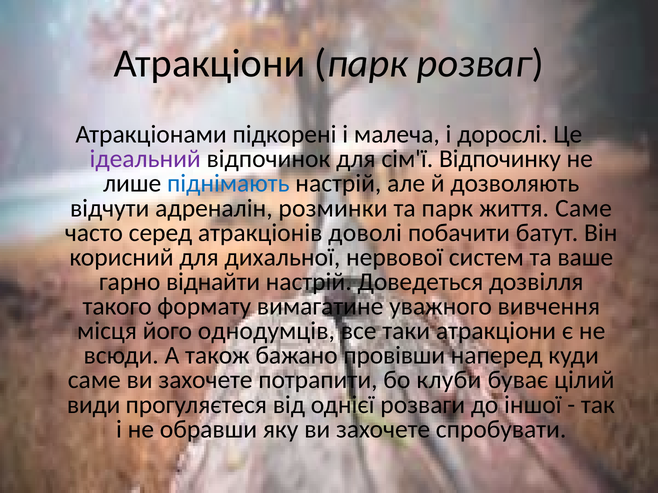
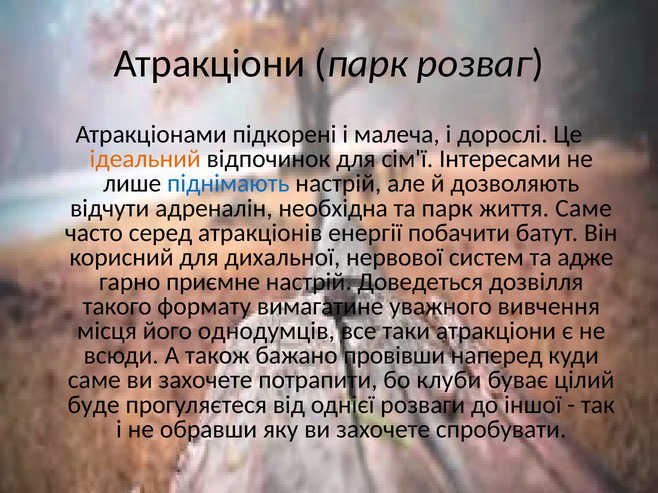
ідеальний colour: purple -> orange (145, 159)
Відпочинку: Відпочинку -> Інтересами (500, 159)
розминки: розминки -> необхідна (333, 208)
доволі: доволі -> енергії (365, 233)
ваше: ваше -> адже (585, 258)
віднайти: віднайти -> приємне (213, 282)
види: види -> буде (94, 405)
